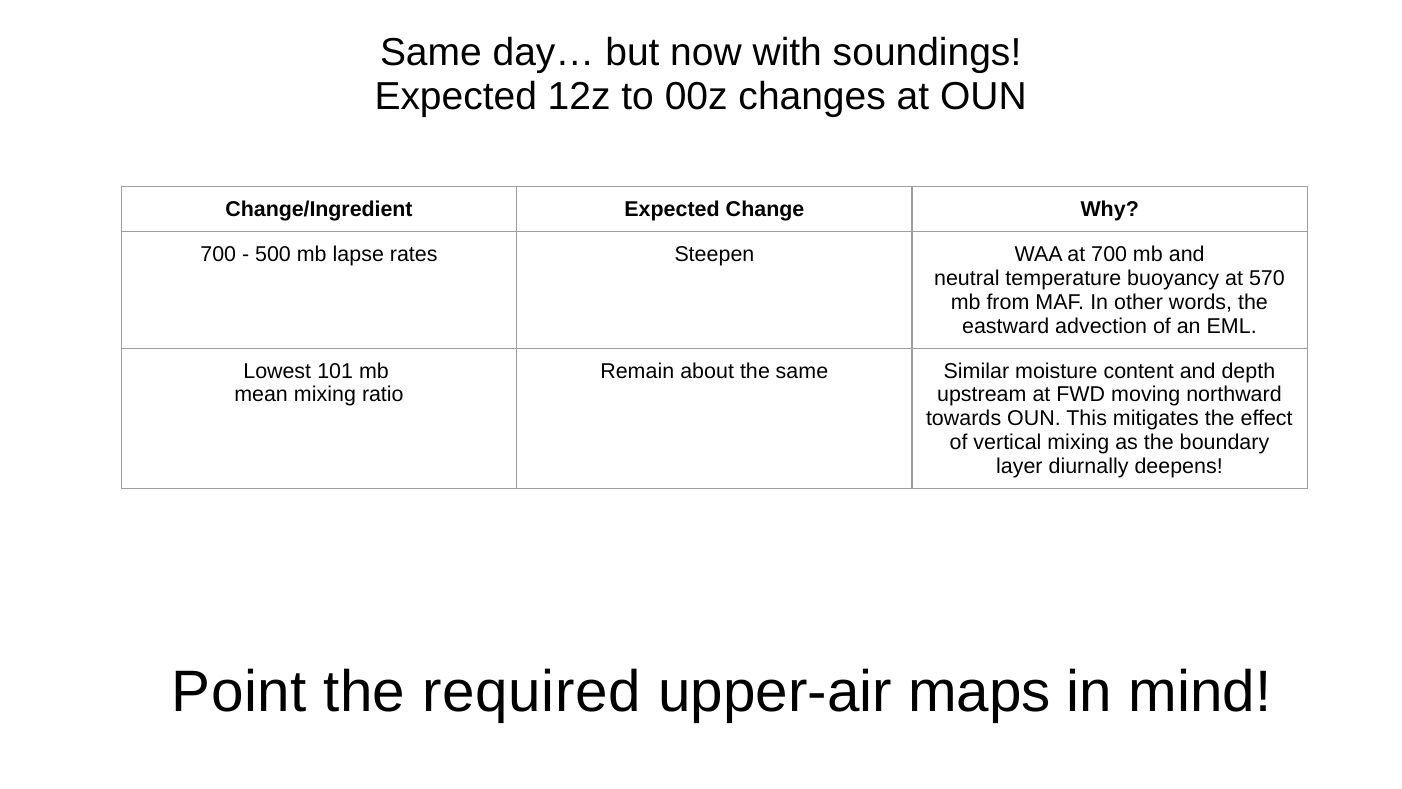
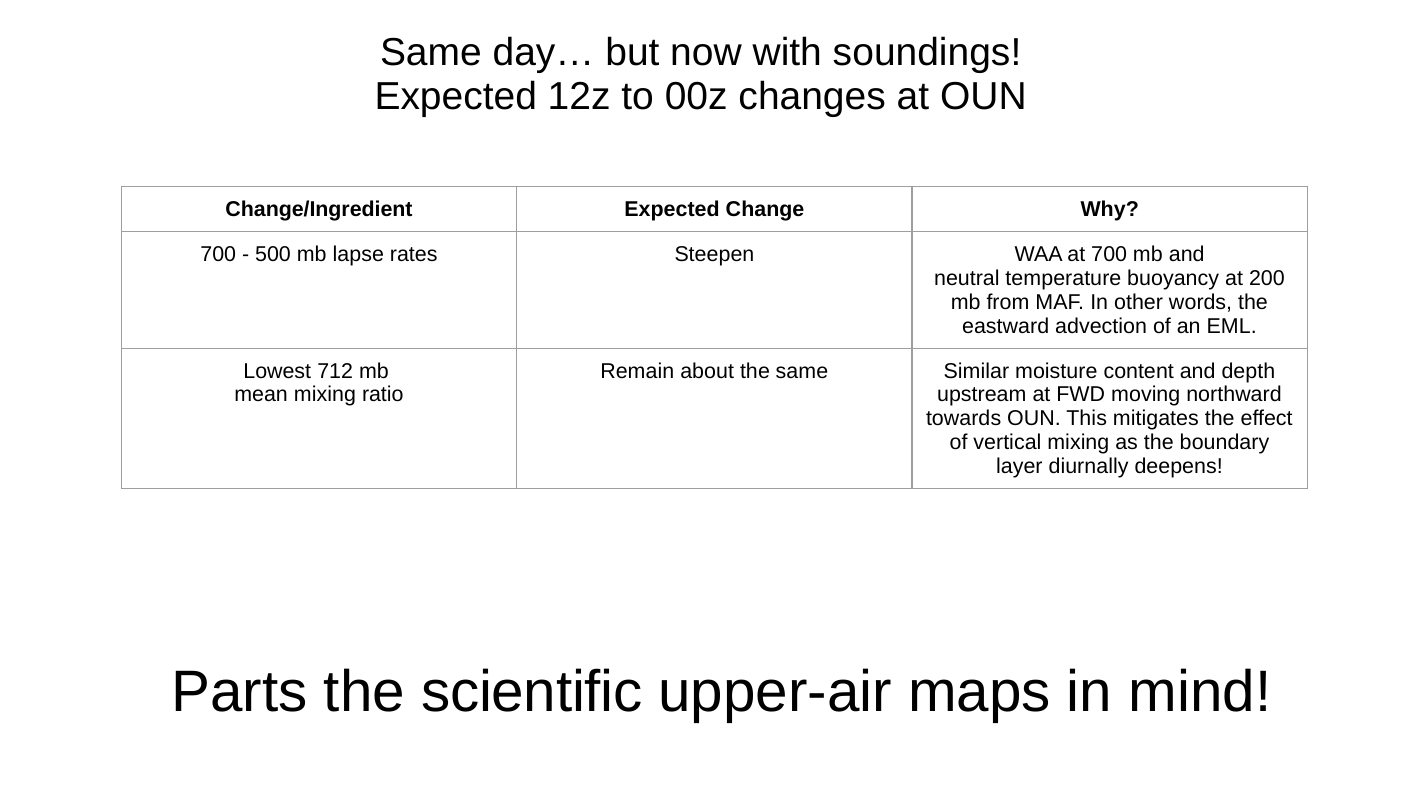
570: 570 -> 200 (1267, 278)
101: 101 -> 712 (335, 371)
Point: Point -> Parts (240, 692)
required: required -> scientific (532, 692)
